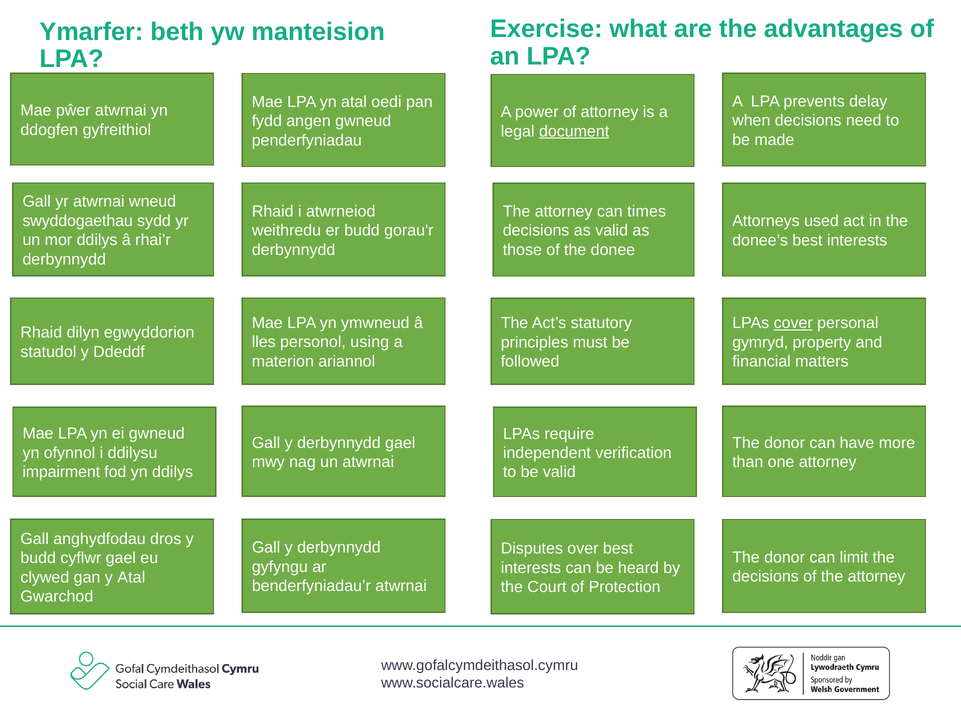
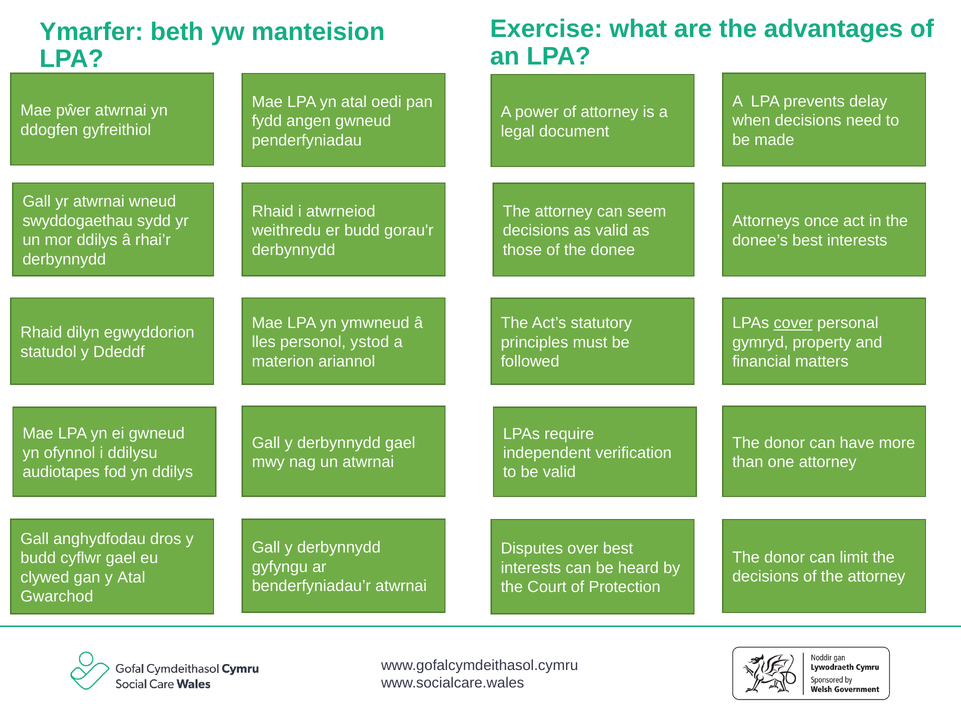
document underline: present -> none (574, 131)
times: times -> seem (647, 211)
used: used -> once (821, 221)
using: using -> ystod (370, 342)
impairment: impairment -> audiotapes (61, 472)
